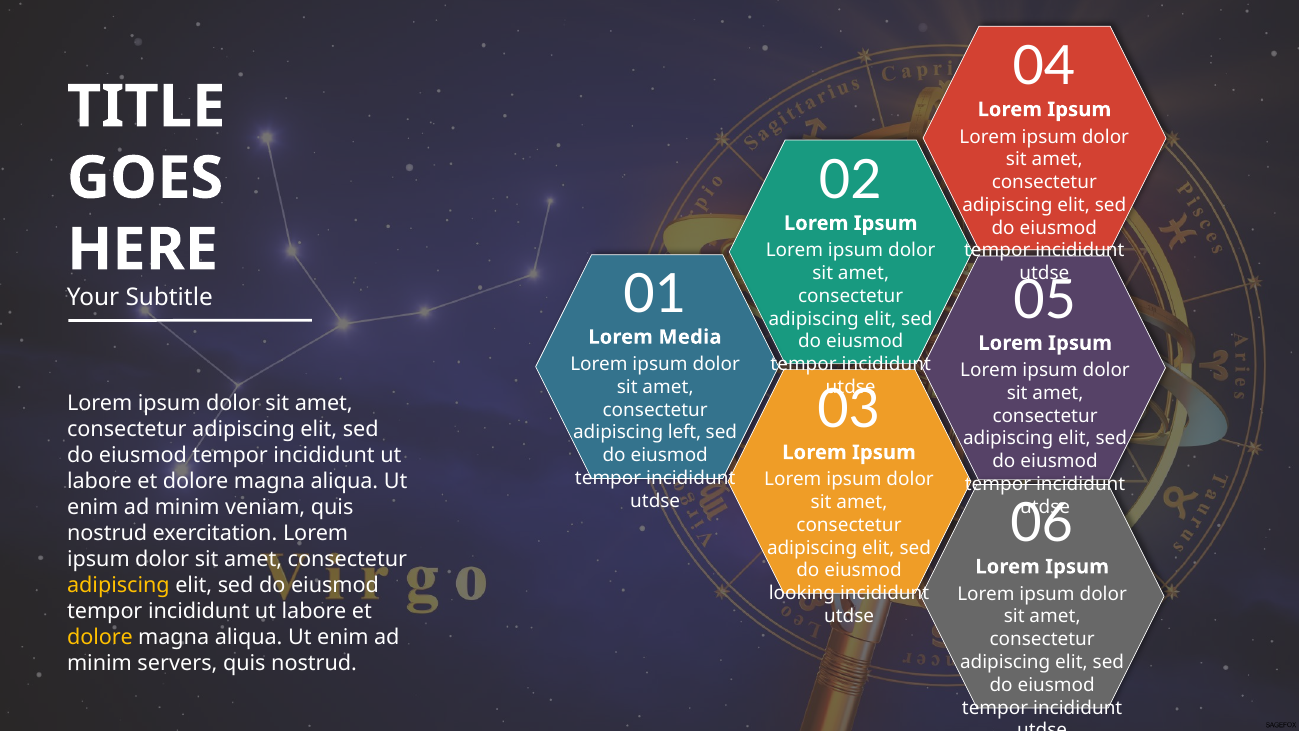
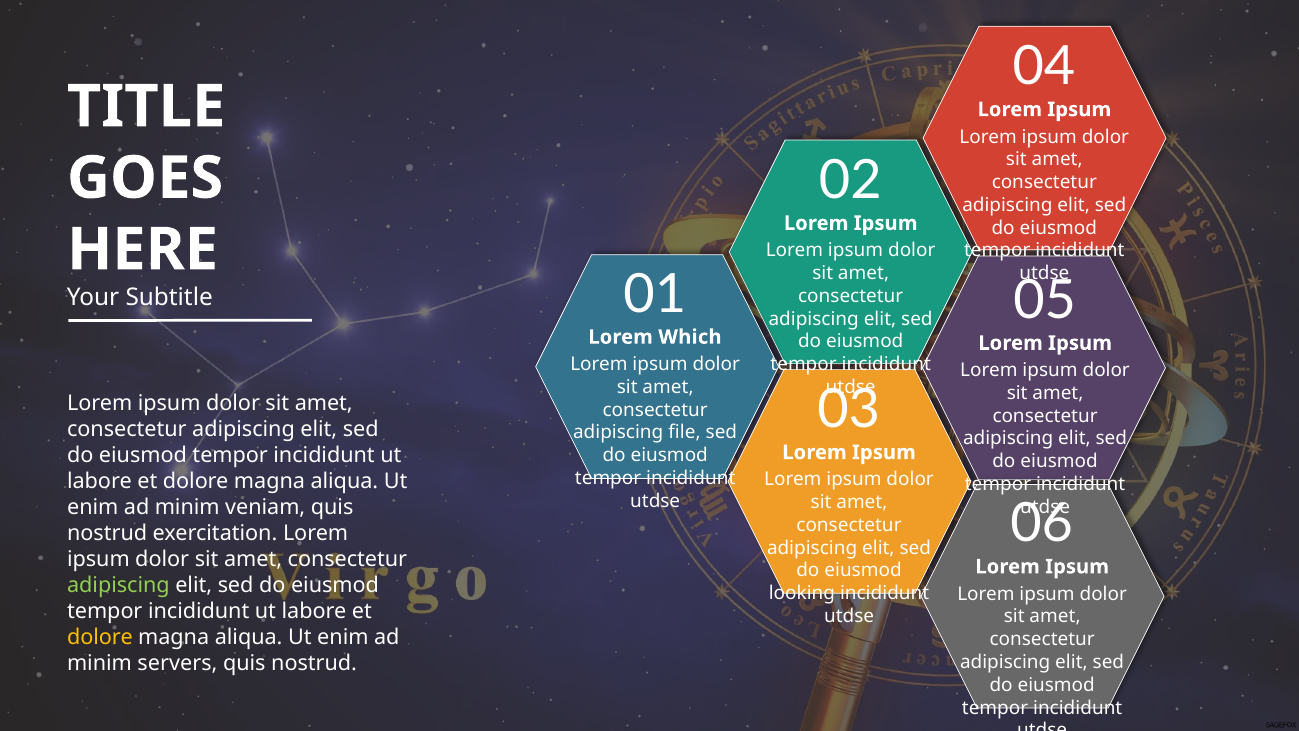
Media: Media -> Which (690, 337)
left: left -> file (684, 432)
adipiscing colour: yellow -> light green (118, 585)
